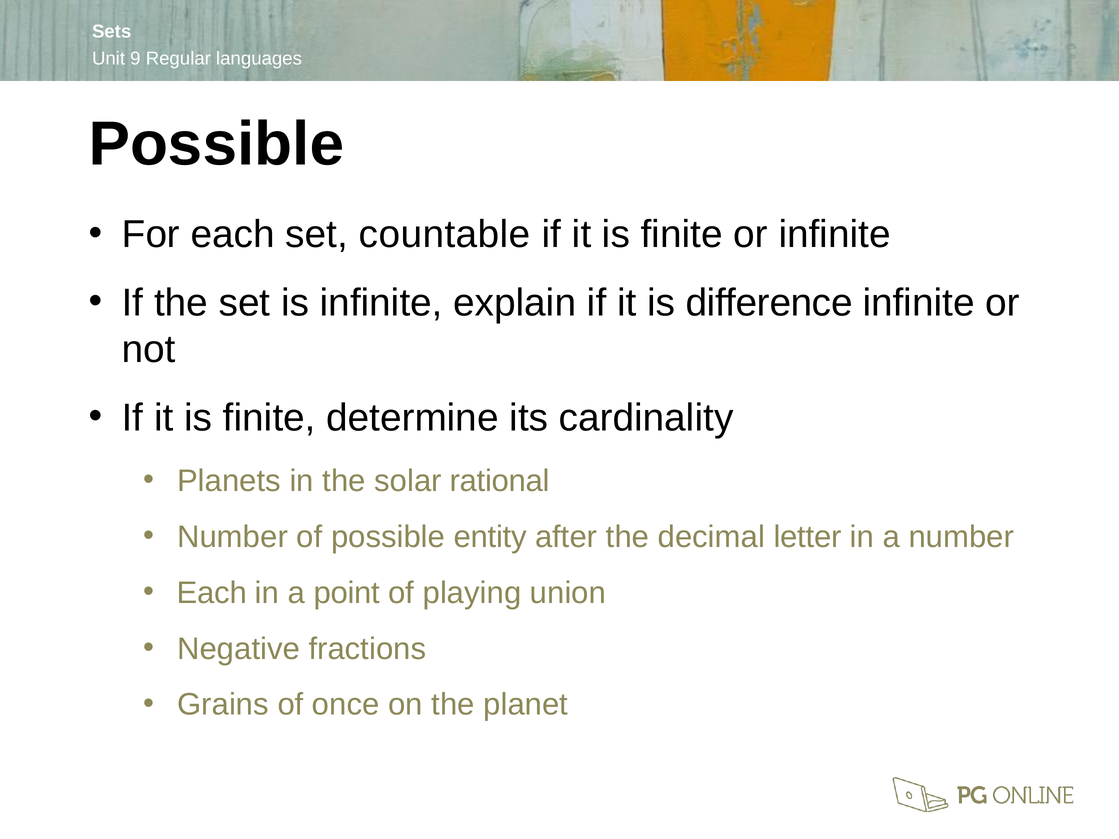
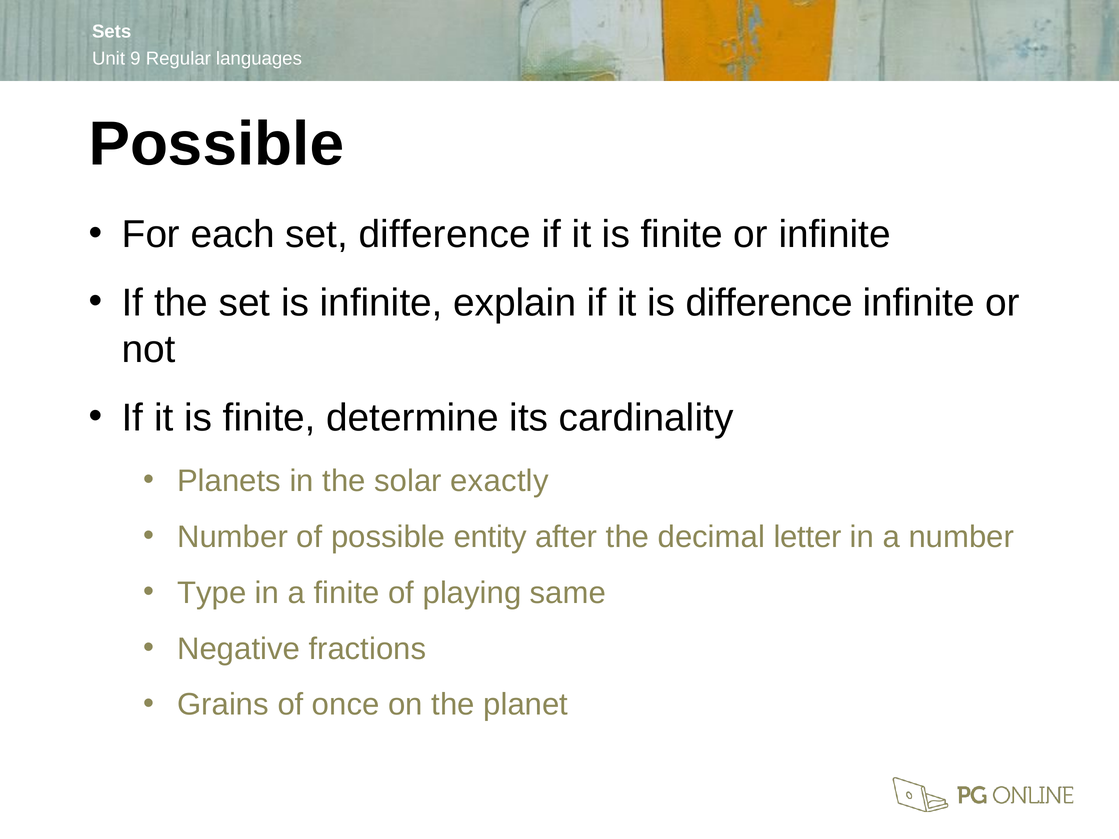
set countable: countable -> difference (445, 235)
rational: rational -> exactly (500, 481)
Each: Each -> Type (212, 593)
a point: point -> finite (347, 593)
union: union -> same (568, 593)
